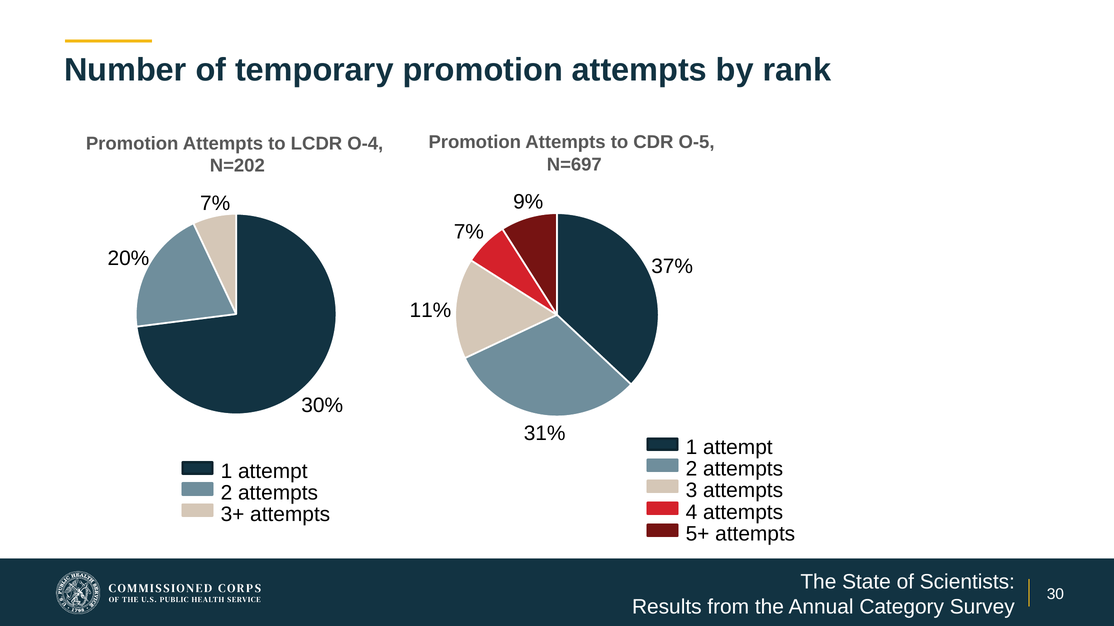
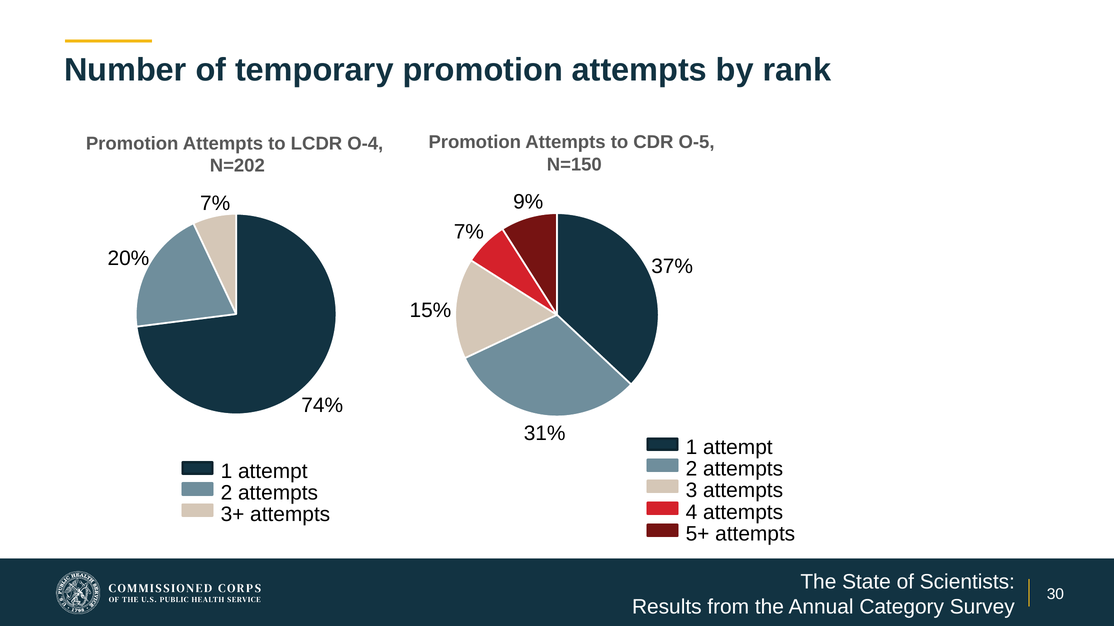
N=697: N=697 -> N=150 (574, 165)
11%: 11% -> 15% (430, 311)
30%: 30% -> 74% (322, 406)
